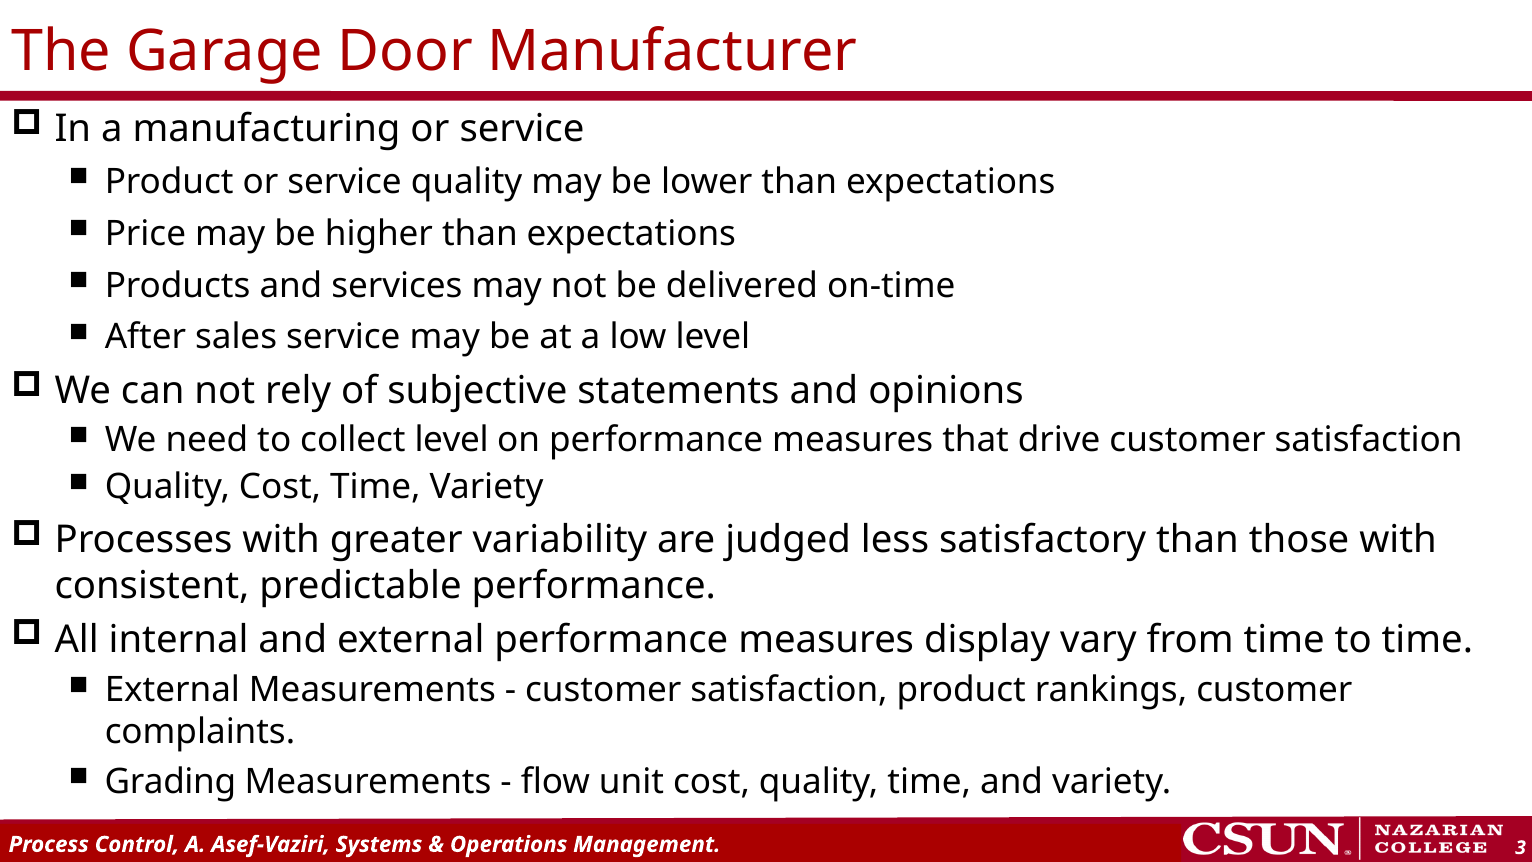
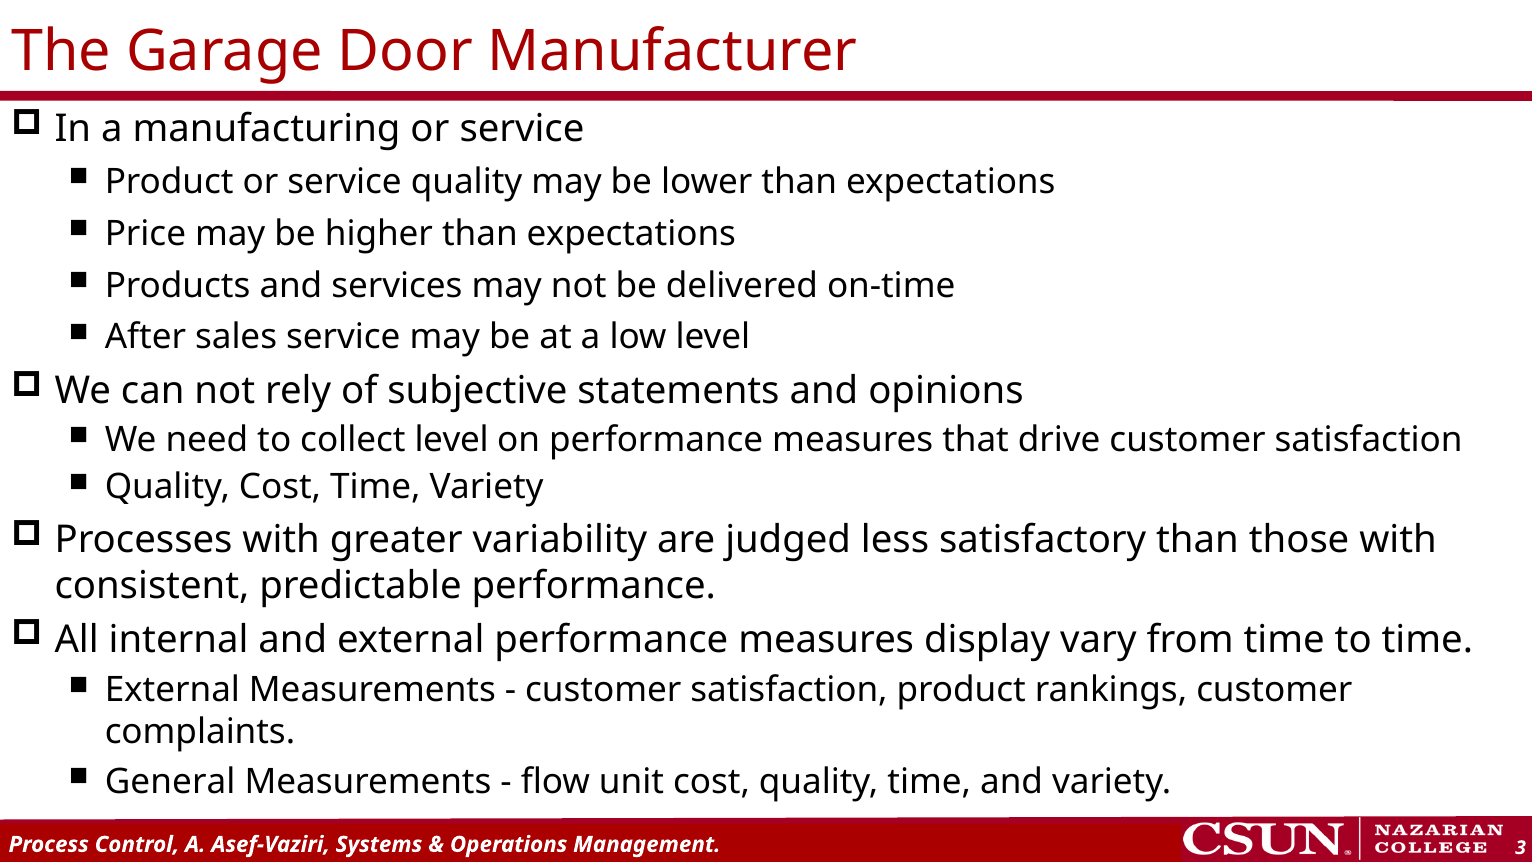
Grading: Grading -> General (170, 781)
